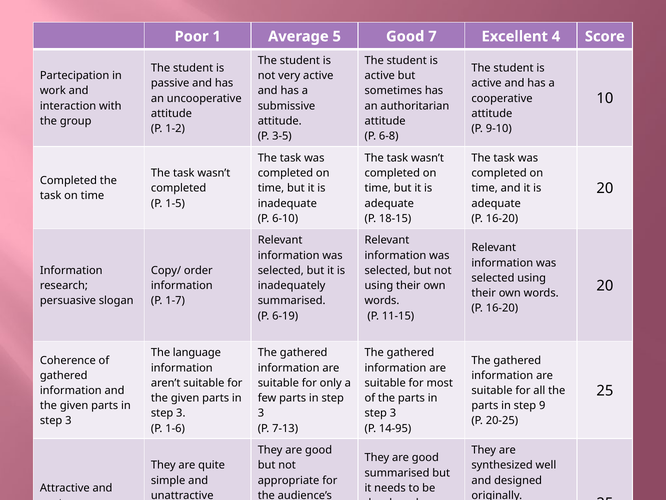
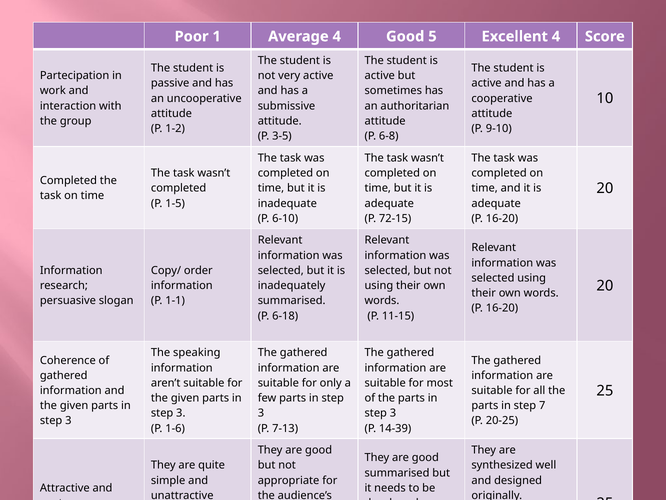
Average 5: 5 -> 4 (337, 36)
7: 7 -> 5 (432, 36)
18-15: 18-15 -> 72-15 (395, 218)
1-7: 1-7 -> 1-1 (175, 300)
6-19: 6-19 -> 6-18 (285, 316)
language: language -> speaking (197, 352)
9: 9 -> 7 (542, 405)
14-95: 14-95 -> 14-39 (395, 428)
